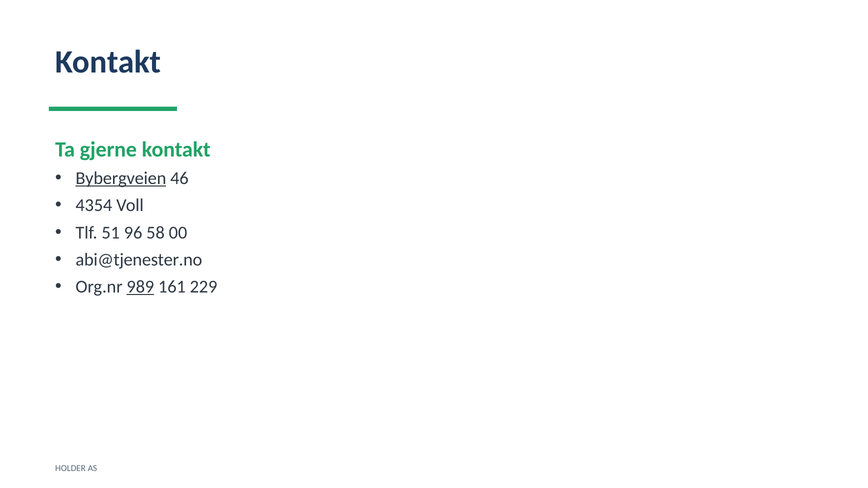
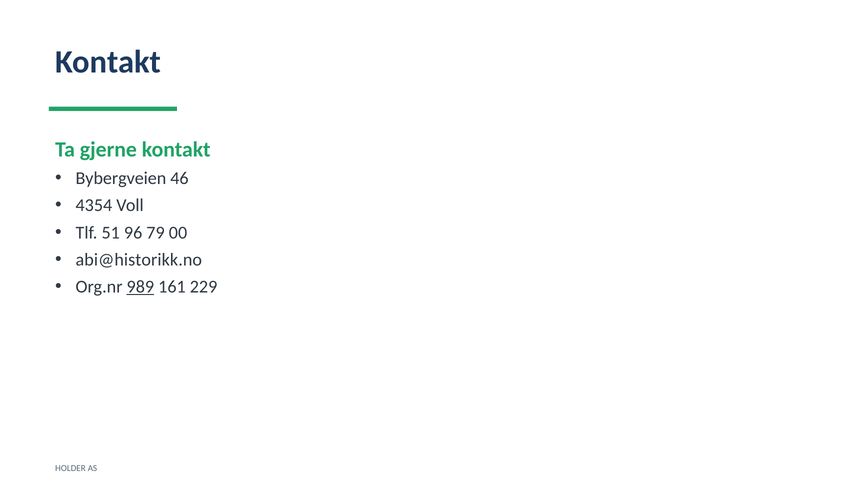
Bybergveien underline: present -> none (121, 178)
58: 58 -> 79 (156, 233)
abi@tjenester.no: abi@tjenester.no -> abi@historikk.no (139, 260)
